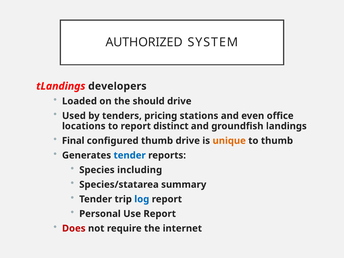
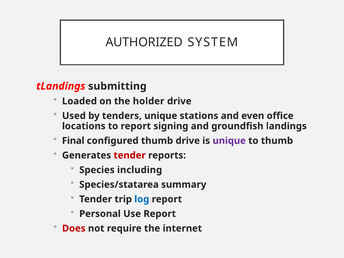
developers: developers -> submitting (117, 86)
should: should -> holder (149, 101)
tenders pricing: pricing -> unique (161, 116)
distinct: distinct -> signing (171, 126)
unique colour: orange -> purple (229, 141)
tender colour: blue -> red (130, 155)
